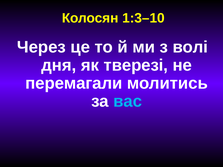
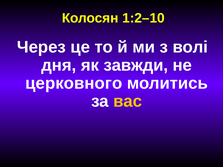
1:3–10: 1:3–10 -> 1:2–10 (144, 18)
тверезі: тверезі -> завжди (136, 65)
перемагали: перемагали -> церковного (74, 83)
вас colour: light blue -> yellow (128, 101)
